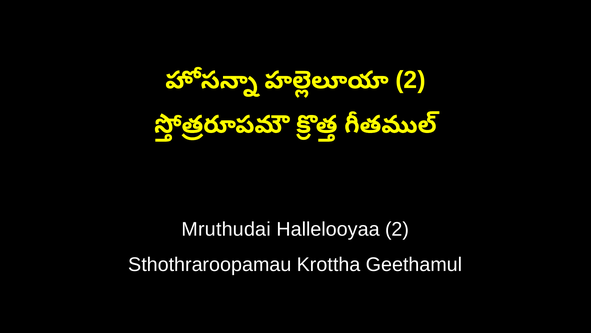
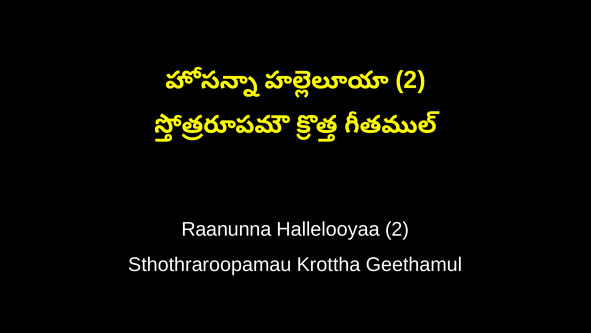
Mruthudai: Mruthudai -> Raanunna (226, 229)
